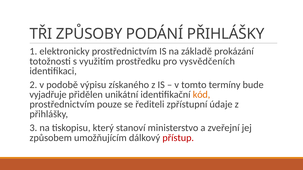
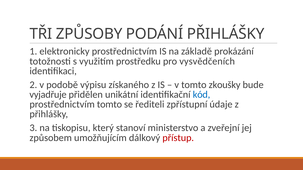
termíny: termíny -> zkoušky (225, 85)
kód colour: orange -> blue (201, 95)
prostřednictvím pouze: pouze -> tomto (109, 105)
